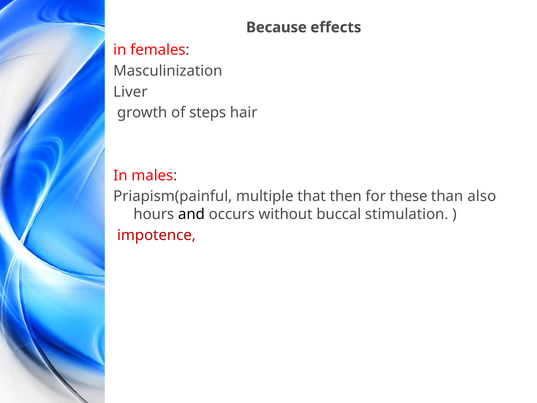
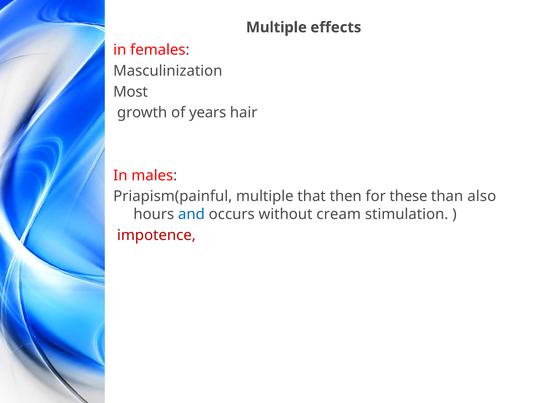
Because: Because -> Multiple (276, 27)
Liver: Liver -> Most (130, 92)
steps: steps -> years (208, 113)
and colour: black -> blue (191, 214)
buccal: buccal -> cream (339, 214)
